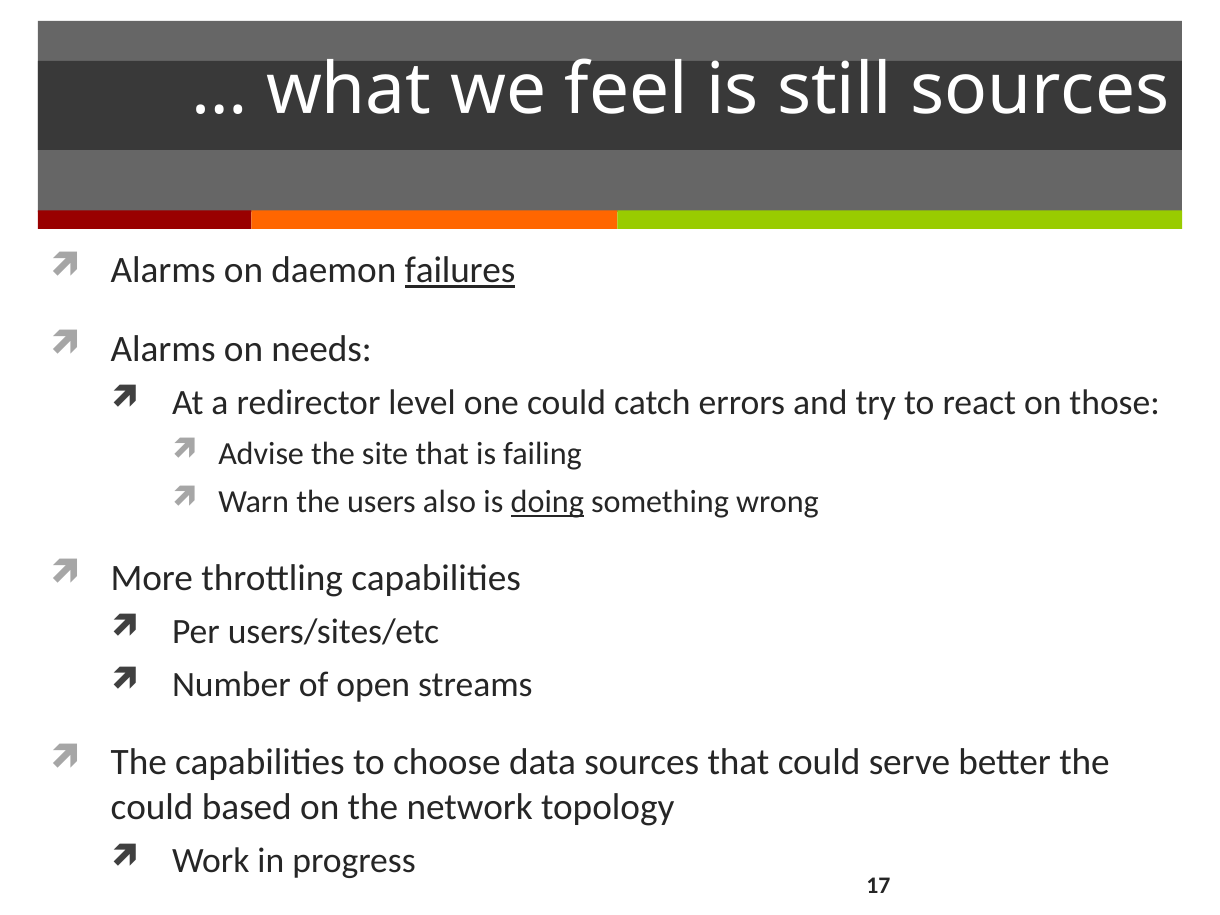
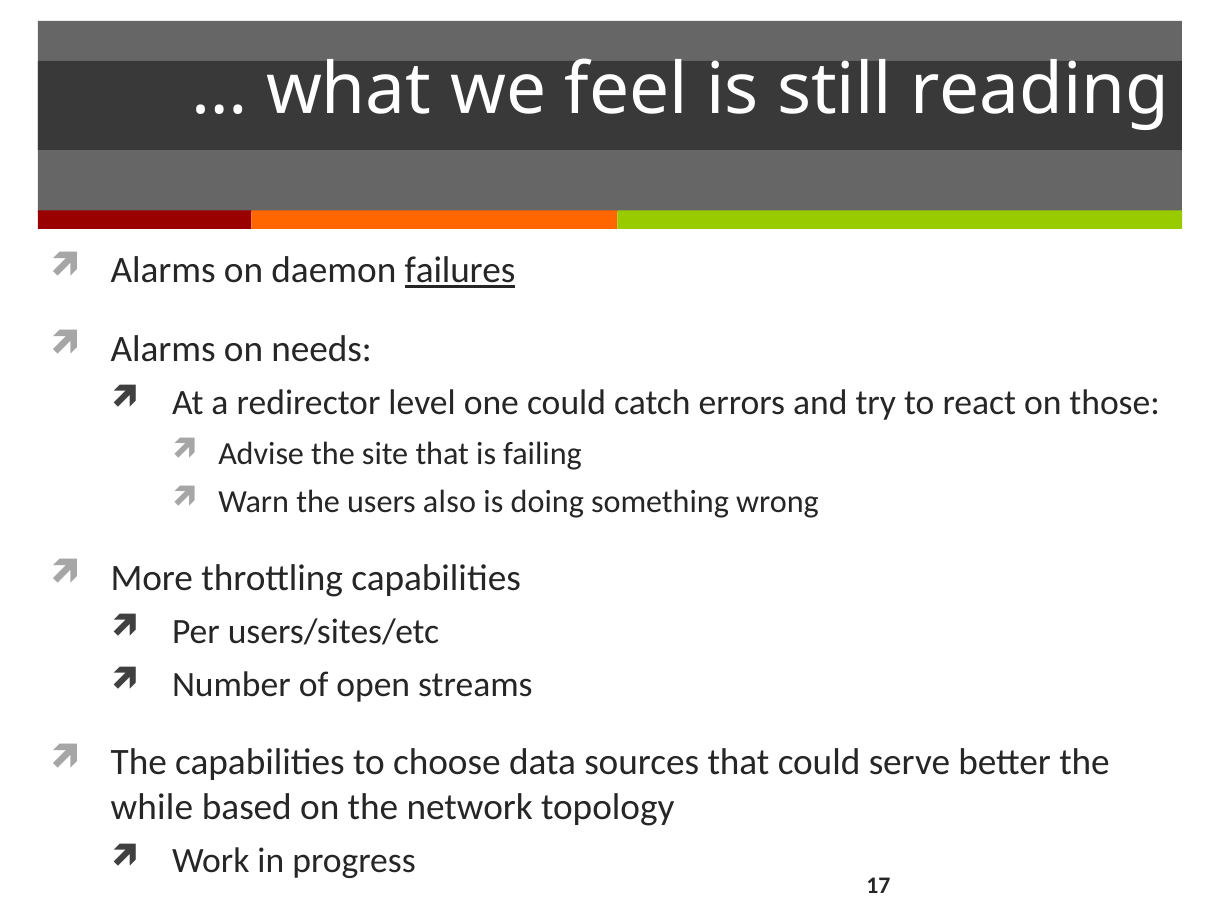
still sources: sources -> reading (1040, 90)
doing underline: present -> none (547, 502)
could: could -> while (152, 807)
